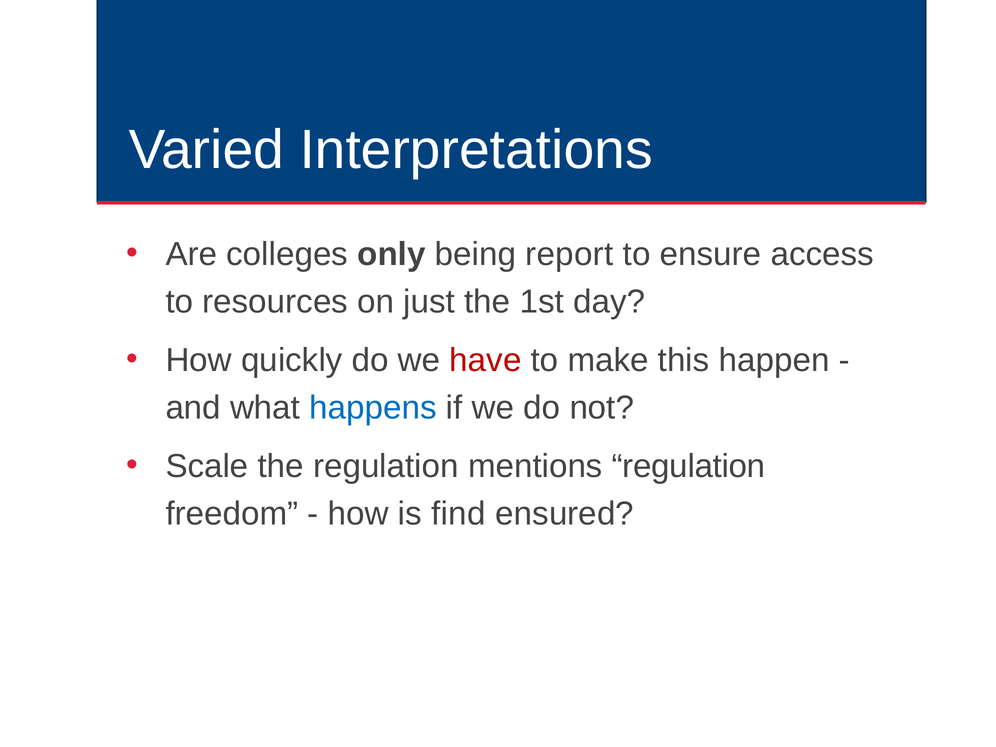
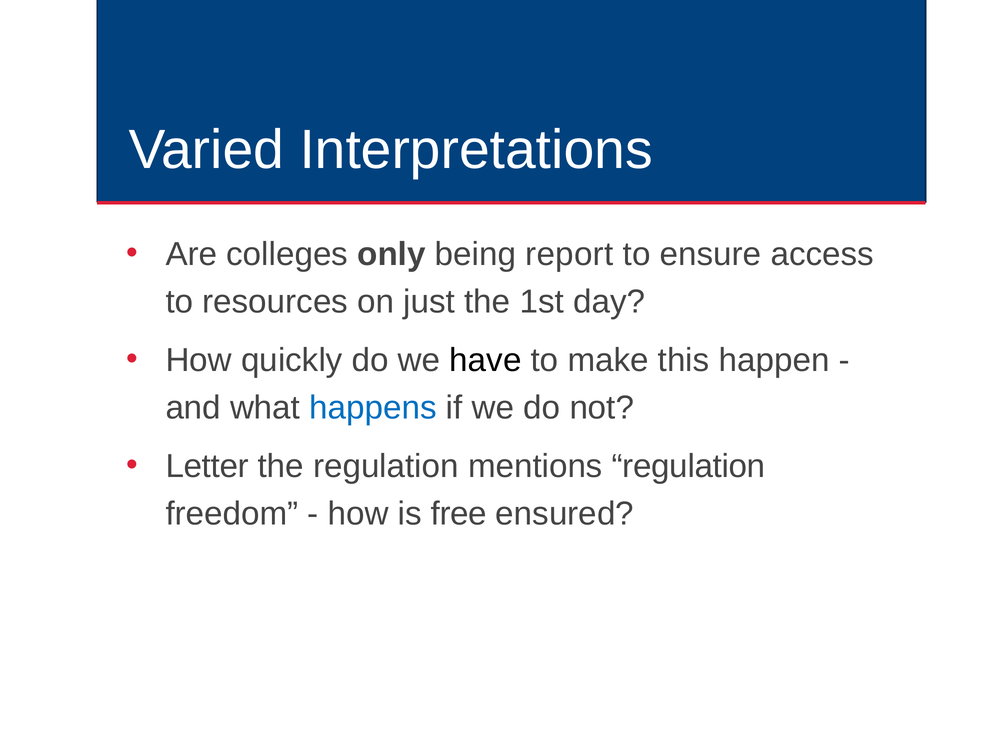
have colour: red -> black (485, 360)
Scale: Scale -> Letter (207, 466)
find: find -> free (459, 514)
